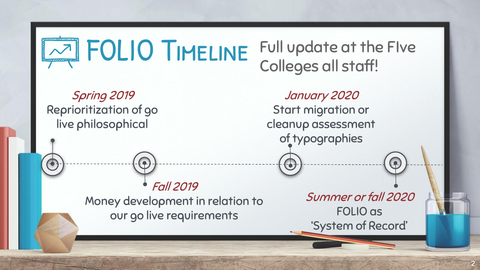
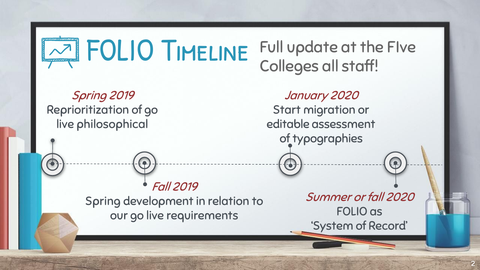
cleanup: cleanup -> editable (288, 124)
Money: Money -> Spring (103, 201)
